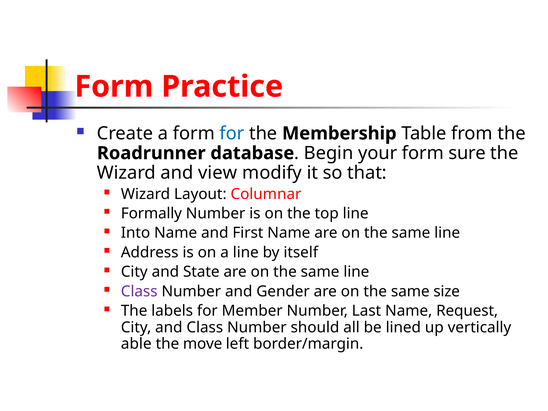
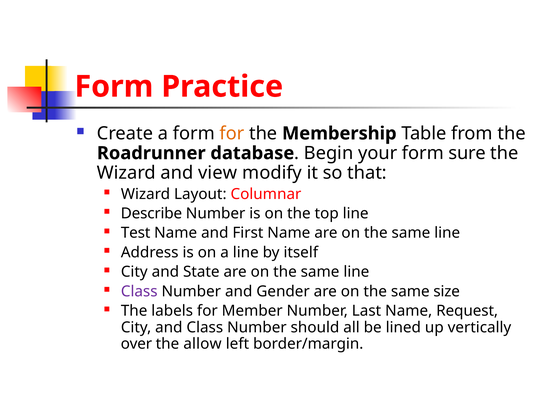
for colour: blue -> orange (232, 133)
Formally: Formally -> Describe (151, 213)
Into: Into -> Test (136, 233)
able: able -> over (136, 344)
move: move -> allow (202, 344)
